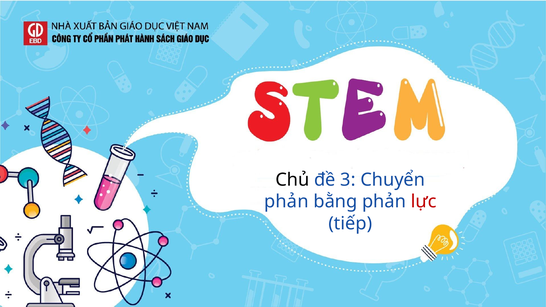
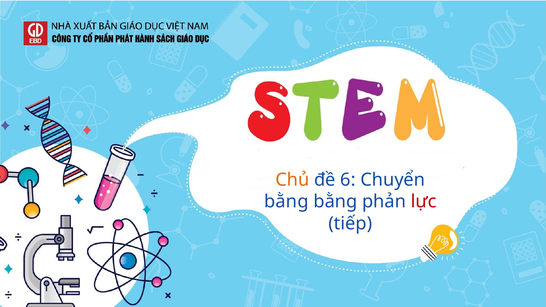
Chủ colour: black -> orange (292, 180)
3: 3 -> 6 (348, 180)
phản: phản -> bằng (286, 202)
